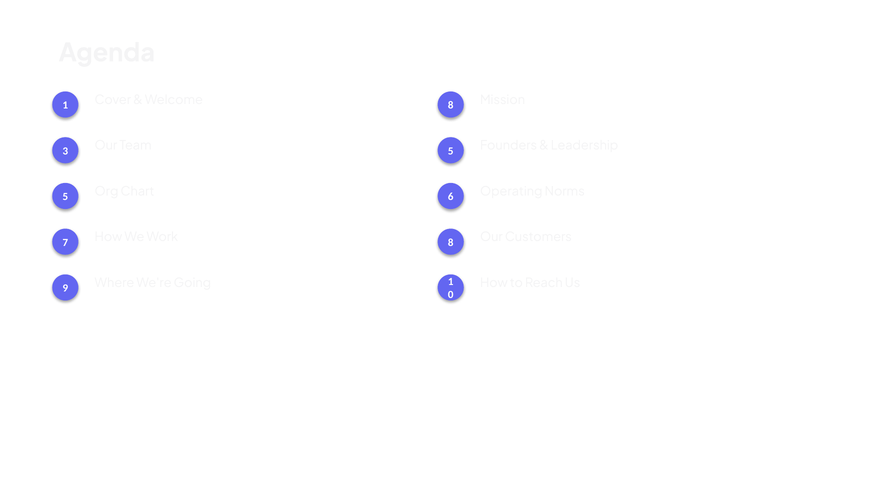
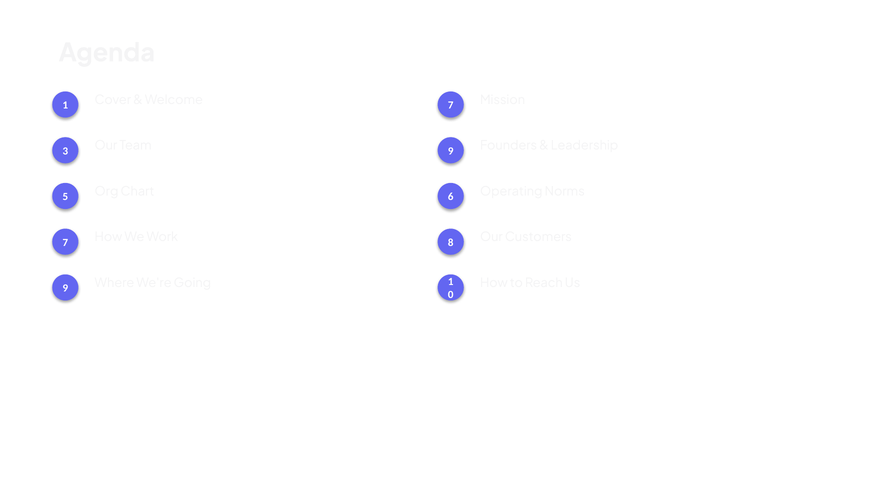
Welcome 8: 8 -> 7 (451, 105)
Team 5: 5 -> 9 (451, 151)
